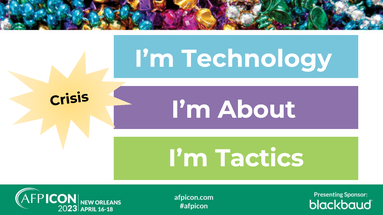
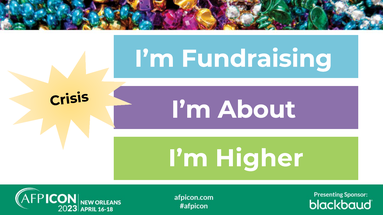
Technology: Technology -> Fundraising (257, 59)
Tactics: Tactics -> Higher (259, 159)
